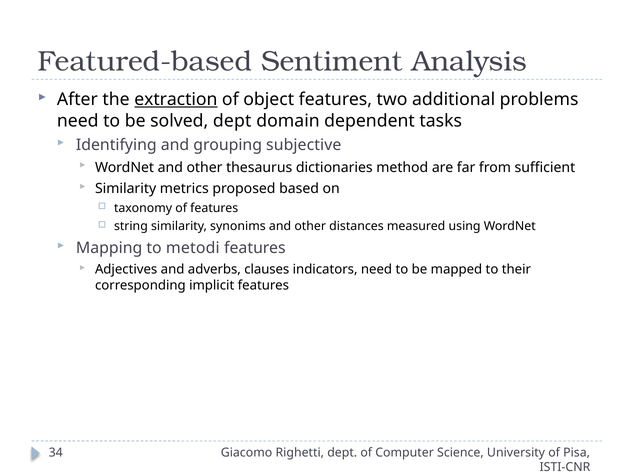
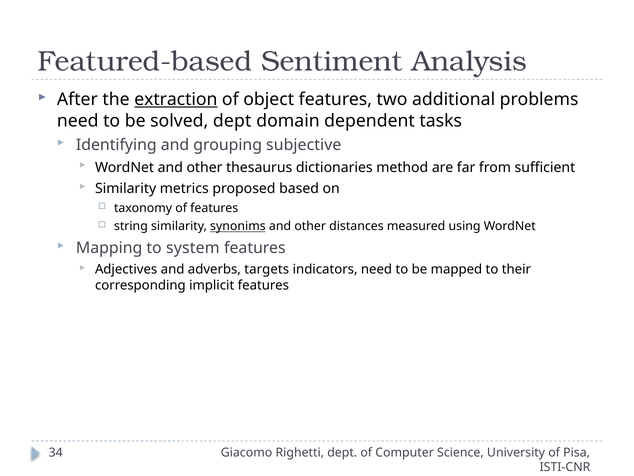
synonims underline: none -> present (238, 226)
metodi: metodi -> system (193, 248)
clauses: clauses -> targets (267, 269)
